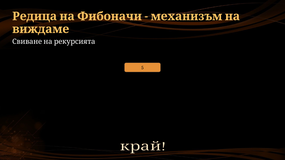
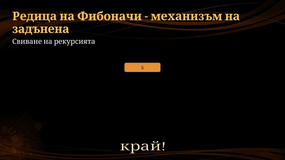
виждаме: виждаме -> задънена (41, 29)
